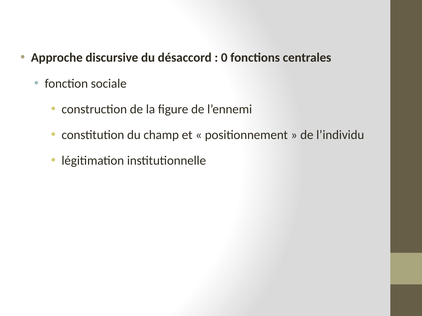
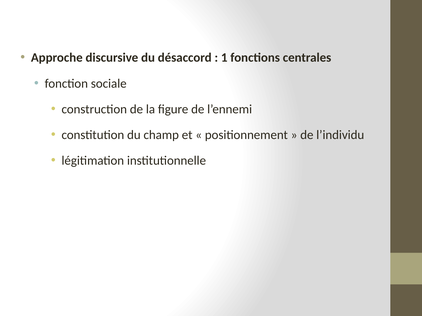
0: 0 -> 1 (224, 58)
